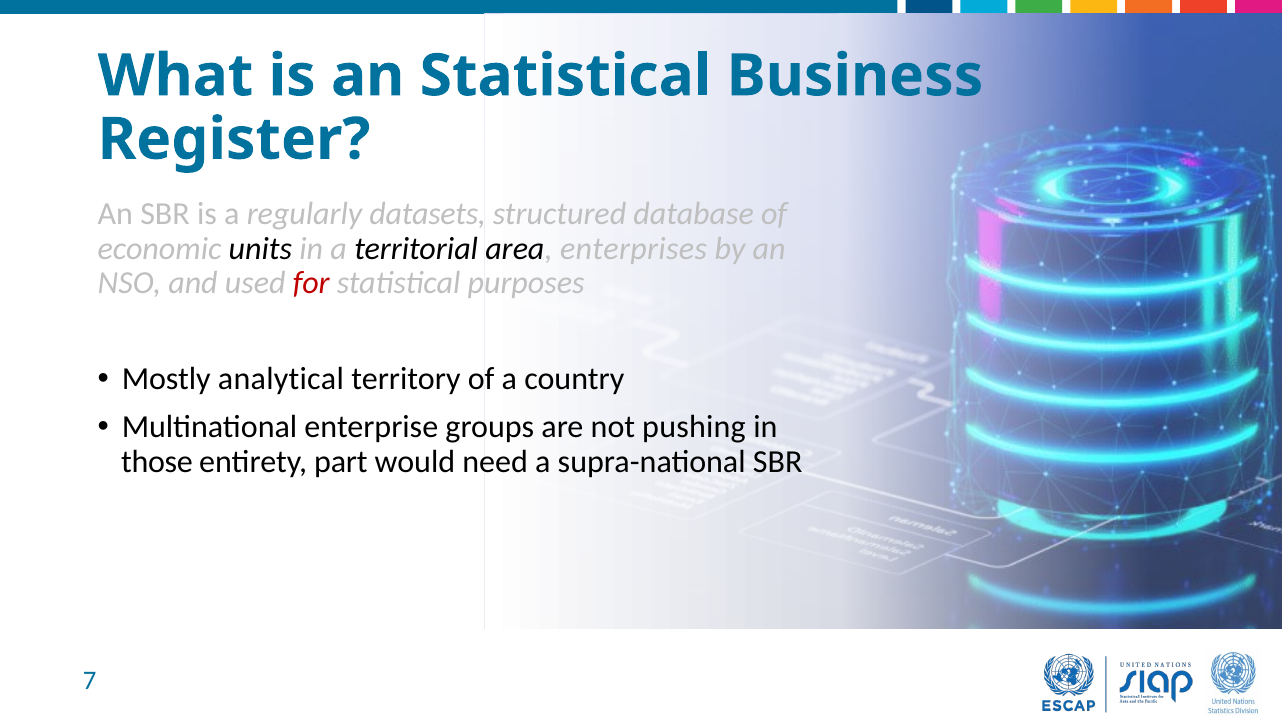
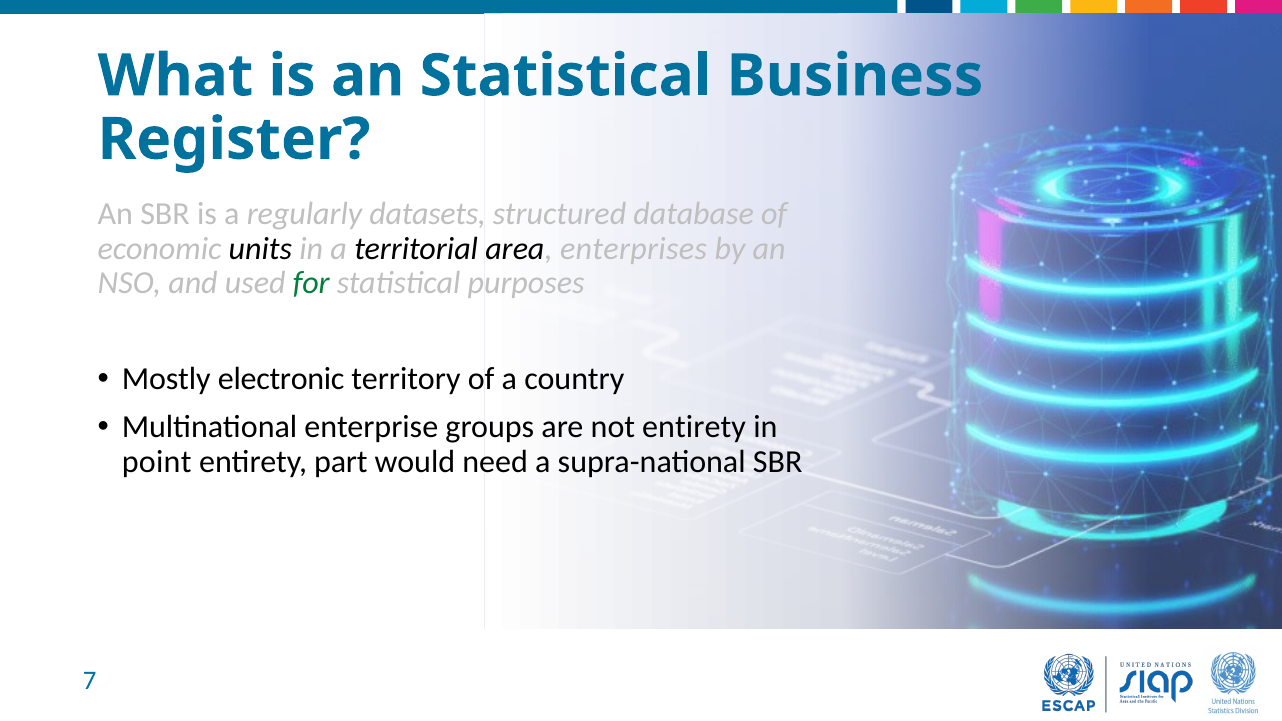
for colour: red -> green (311, 283)
analytical: analytical -> electronic (281, 379)
not pushing: pushing -> entirety (694, 427)
those: those -> point (157, 462)
